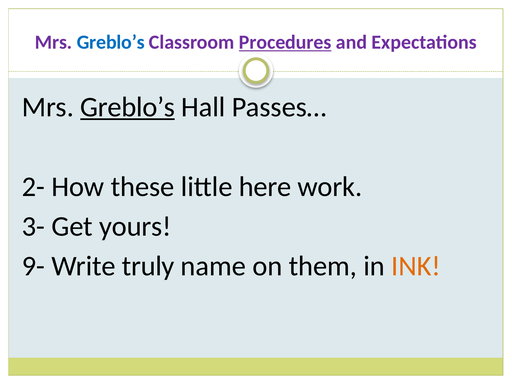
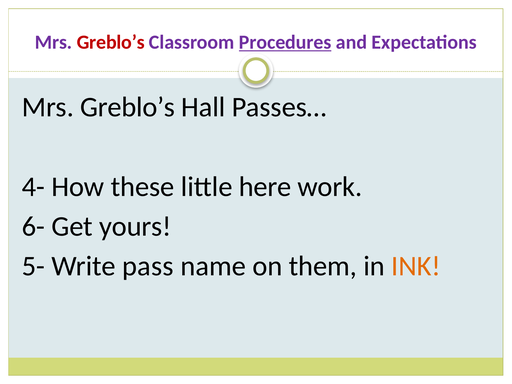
Greblo’s colour: blue -> red (111, 42)
Greblo’s underline: present -> none (128, 107)
2-: 2- -> 4- (33, 187)
3-: 3- -> 6- (33, 226)
9-: 9- -> 5- (33, 266)
truly: truly -> pass (148, 266)
